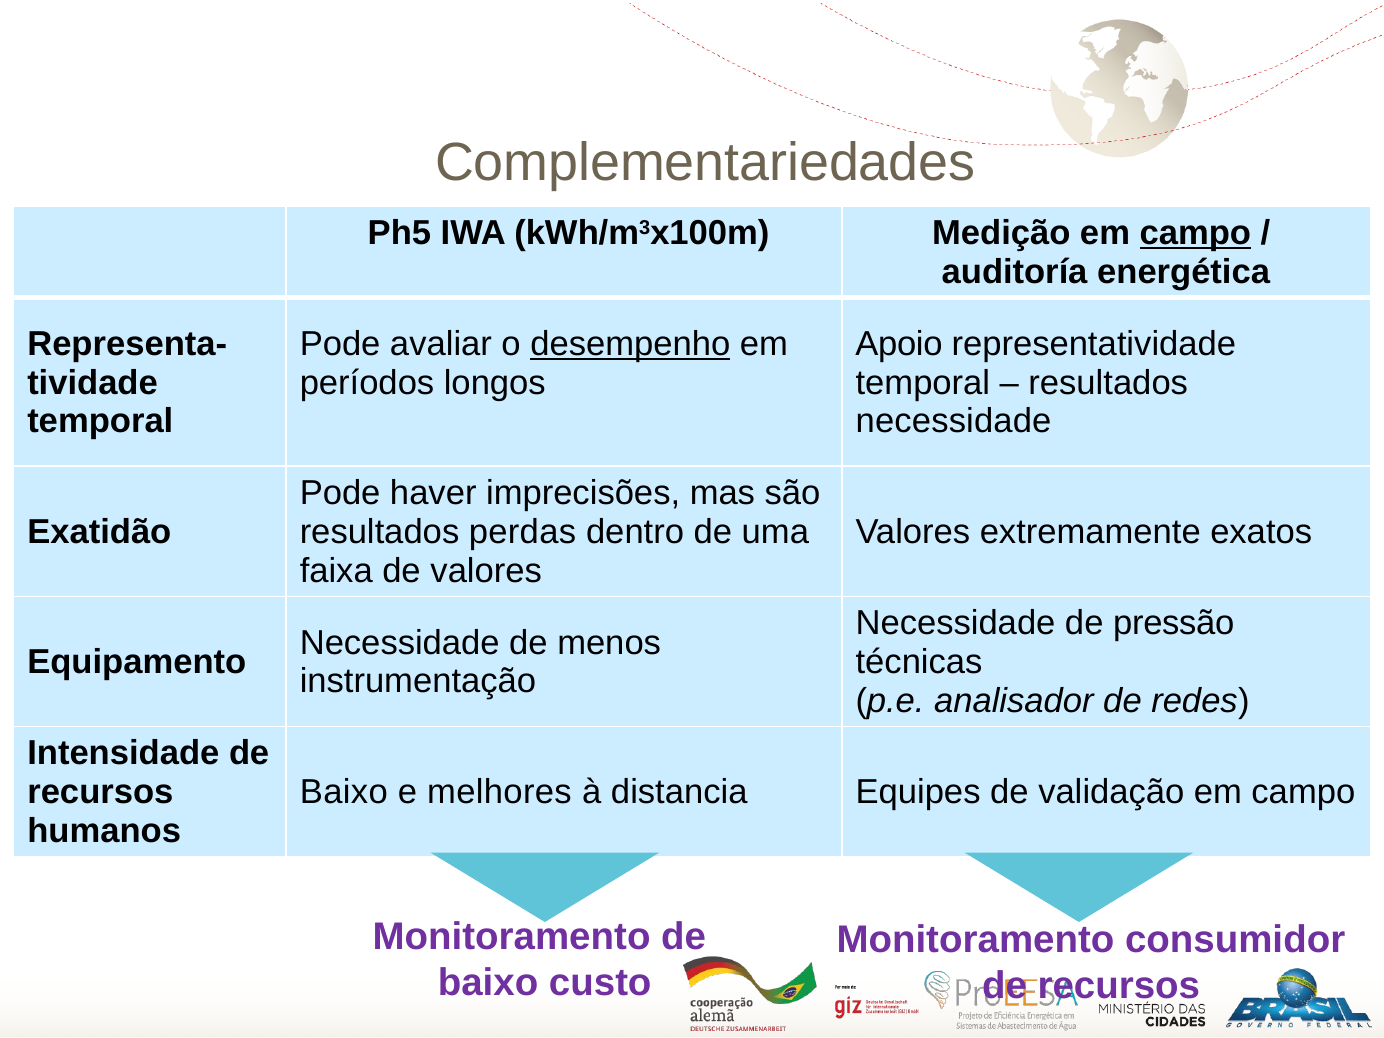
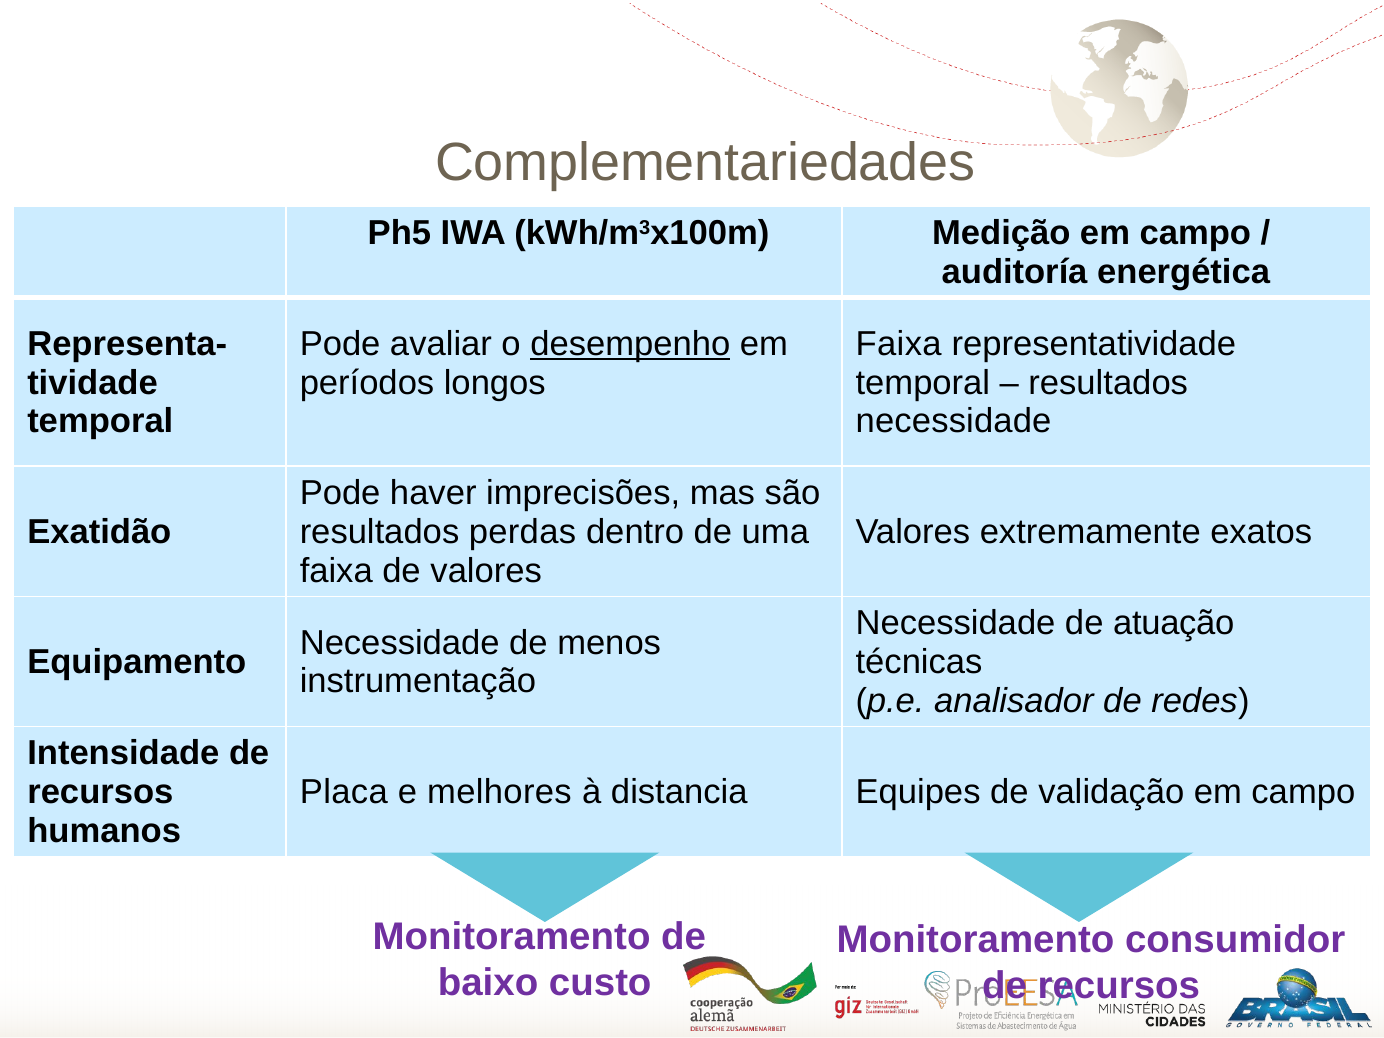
campo underline: present -> none (1195, 233)
Apoio: Apoio -> Faixa (899, 344)
pressão: pressão -> atuação (1174, 623)
Baixo: Baixo -> Placa (344, 792)
